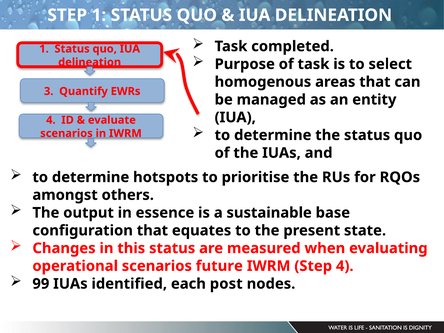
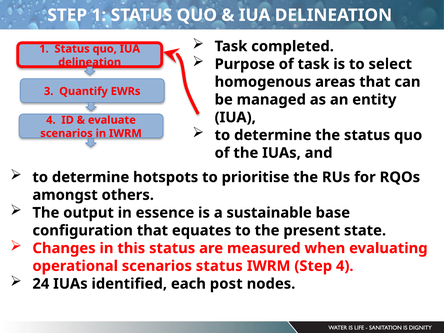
scenarios future: future -> status (219, 266)
99: 99 -> 24 (41, 284)
